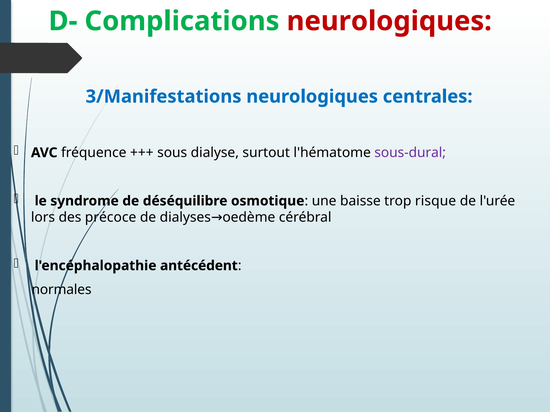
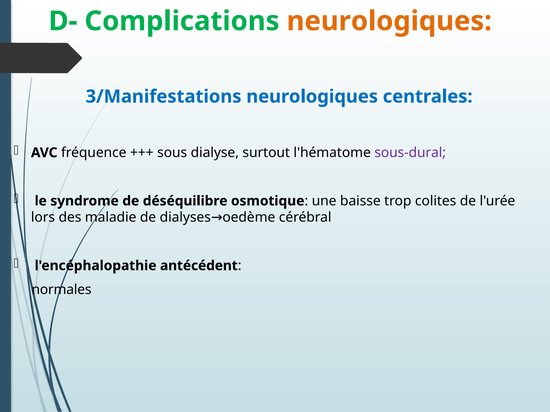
neurologiques colour: red -> orange (389, 21)
risque: risque -> colites (436, 201)
précoce: précoce -> maladie (111, 218)
